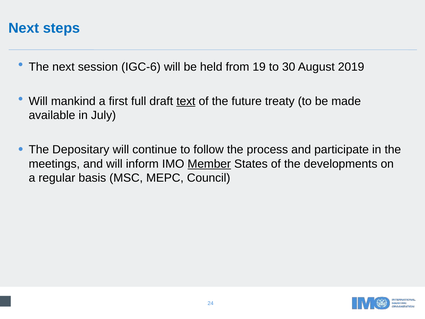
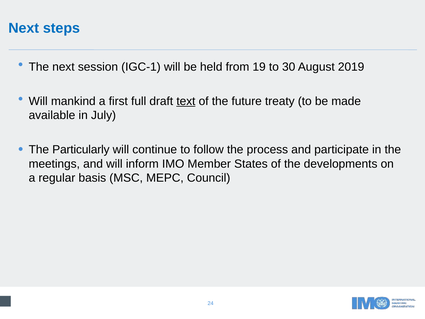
IGC-6: IGC-6 -> IGC-1 (141, 67)
Depositary: Depositary -> Particularly (81, 150)
Member underline: present -> none (209, 164)
